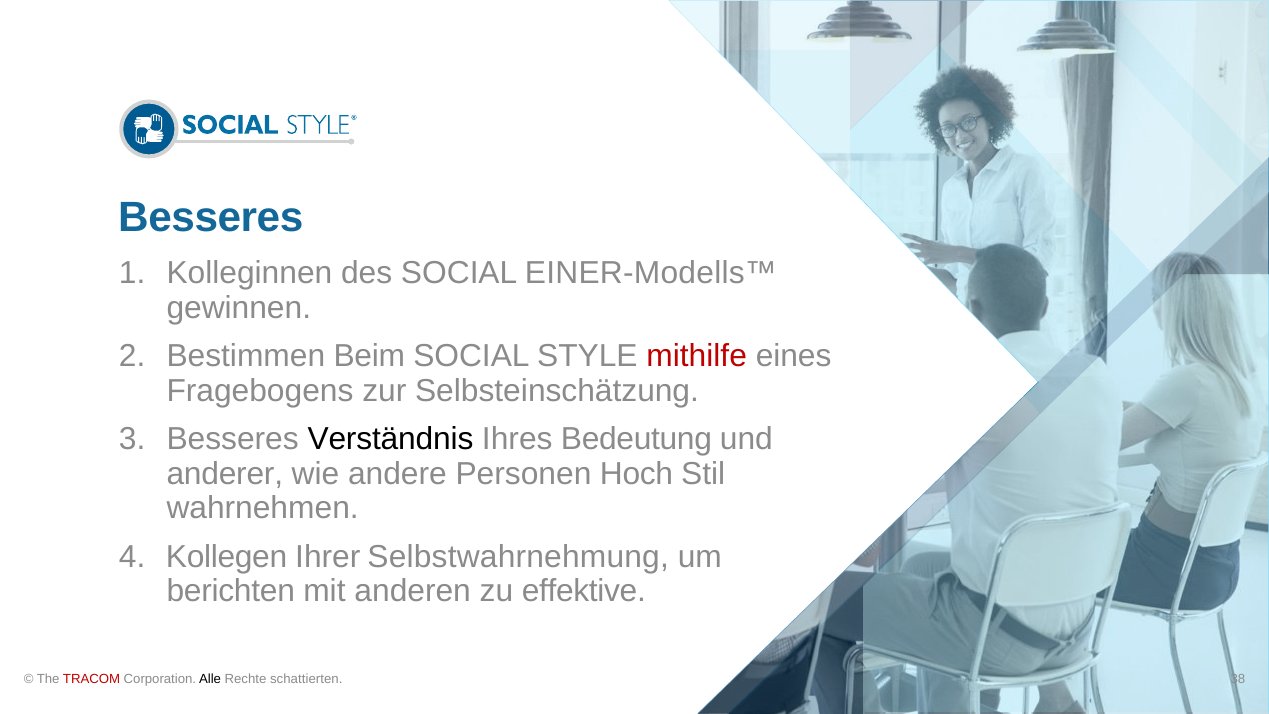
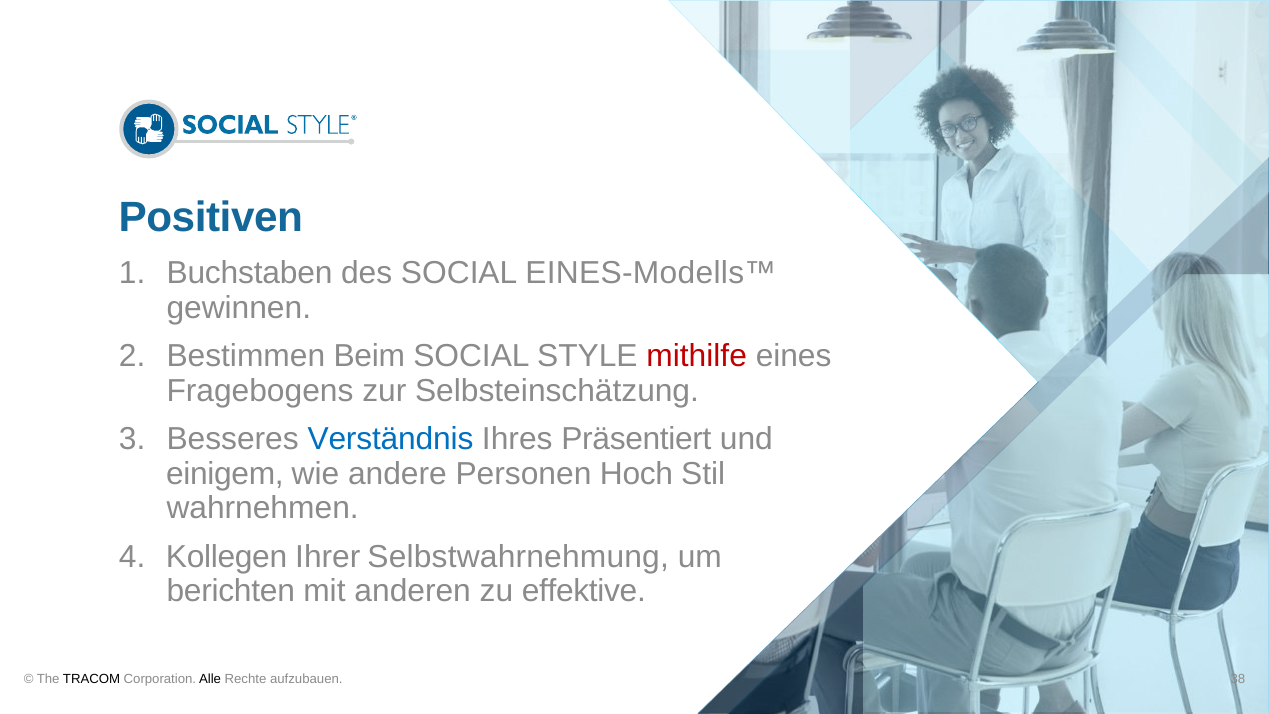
Besseres: Besseres -> Positiven (211, 218)
Kolleginnen: Kolleginnen -> Buchstaben (250, 273)
EINER-Modells™: EINER-Modells™ -> EINES-Modells™ (651, 273)
Verständnis colour: black -> blue (390, 439)
Bedeutung: Bedeutung -> Präsentiert (636, 439)
anderer: anderer -> einigem (225, 474)
TRACOM colour: red -> black (92, 679)
schattierten: schattierten -> aufzubauen (306, 679)
